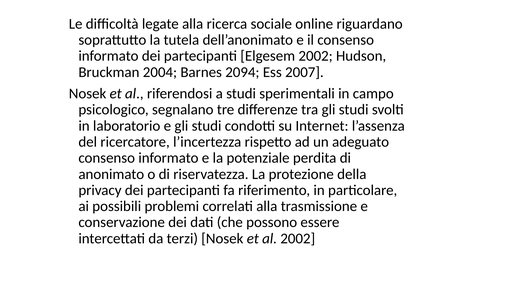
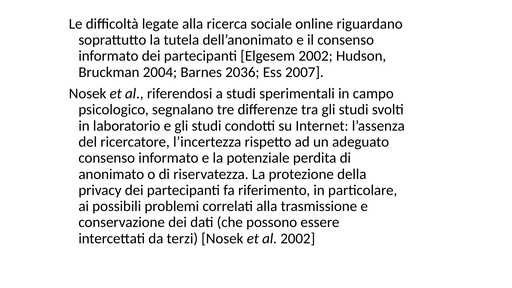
2094: 2094 -> 2036 (242, 72)
